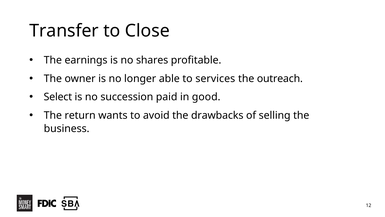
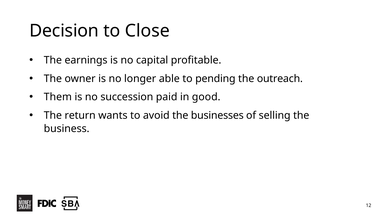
Transfer: Transfer -> Decision (64, 31)
shares: shares -> capital (152, 60)
services: services -> pending (215, 78)
Select: Select -> Them (58, 97)
drawbacks: drawbacks -> businesses (217, 115)
